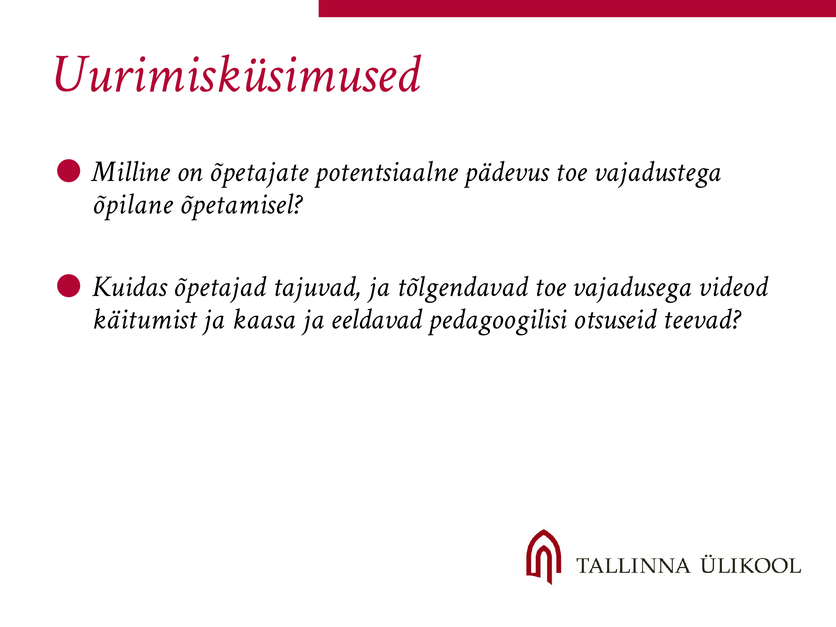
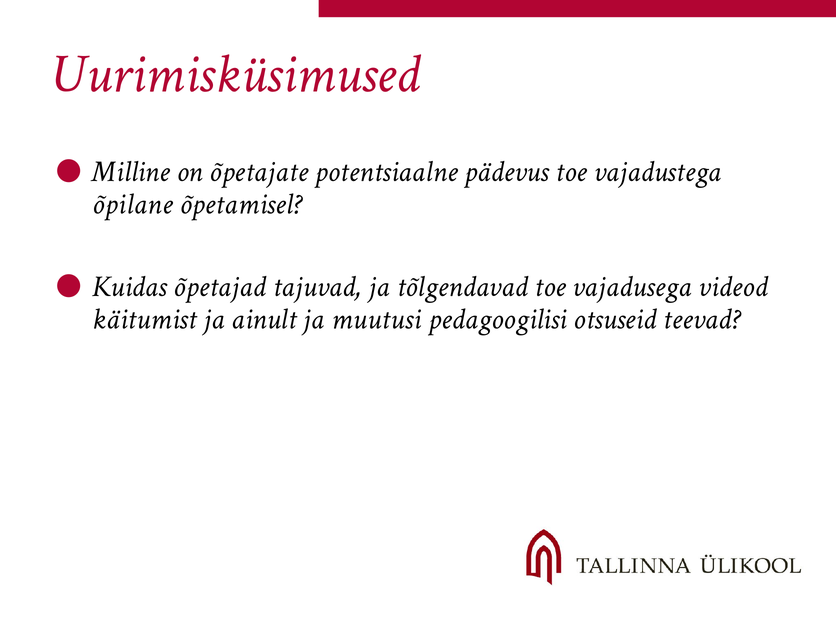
kaasa: kaasa -> ainult (264, 319)
eeldavad: eeldavad -> muutusi (376, 319)
